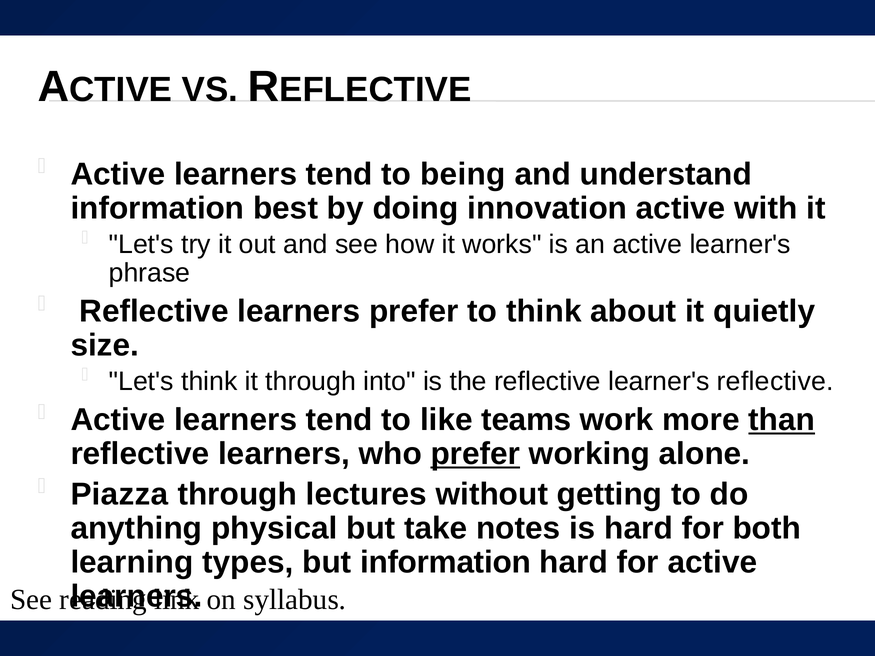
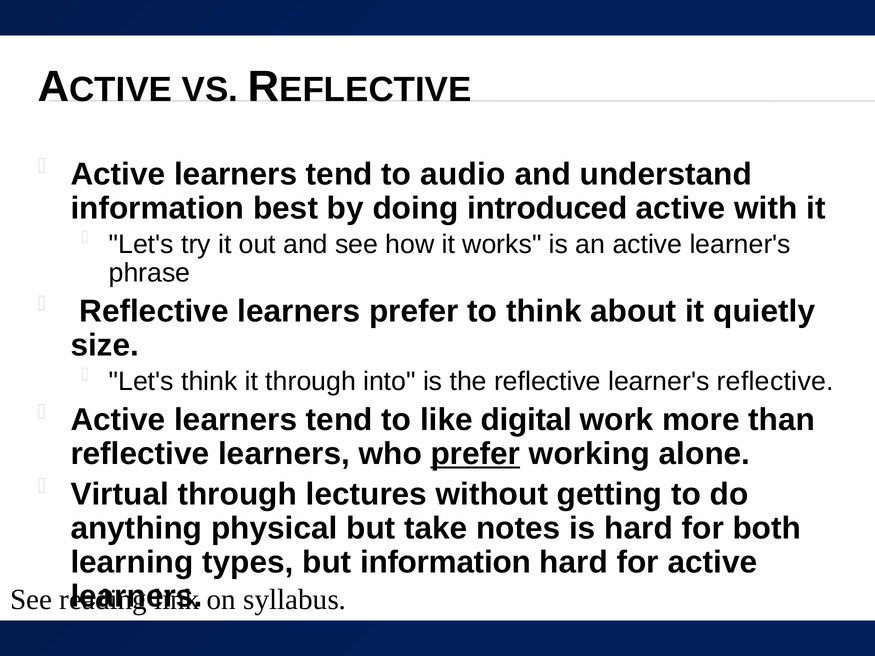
being: being -> audio (463, 174)
innovation: innovation -> introduced (547, 208)
teams: teams -> digital (526, 420)
than underline: present -> none (782, 420)
Piazza: Piazza -> Virtual (120, 494)
